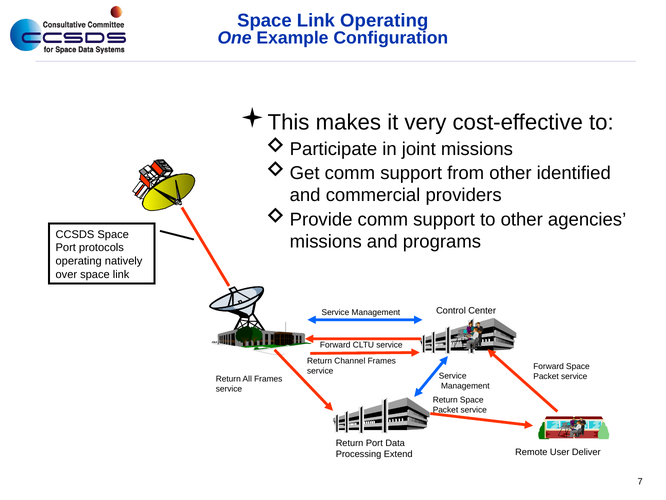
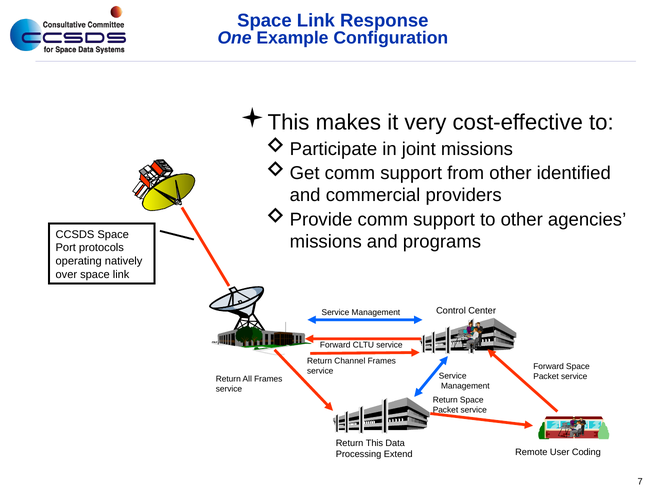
Link Operating: Operating -> Response (384, 20)
Return Port: Port -> This (374, 443)
Deliver: Deliver -> Coding (586, 452)
